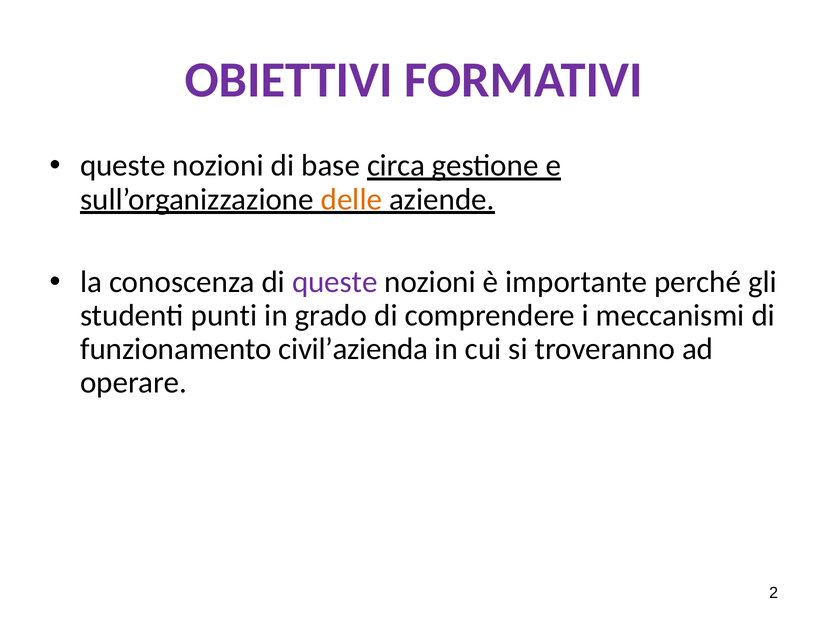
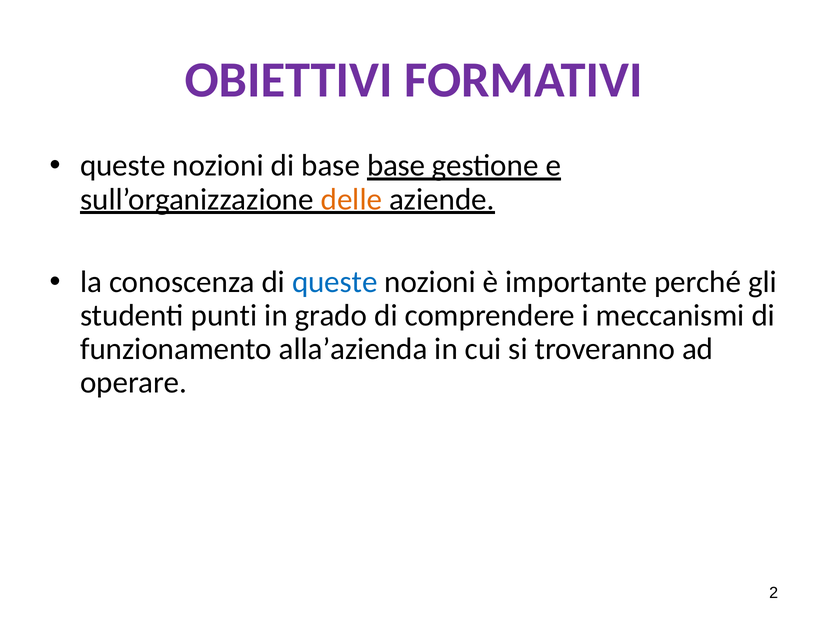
base circa: circa -> base (396, 166)
queste colour: purple -> blue (335, 282)
civil’azienda: civil’azienda -> alla’azienda (353, 349)
